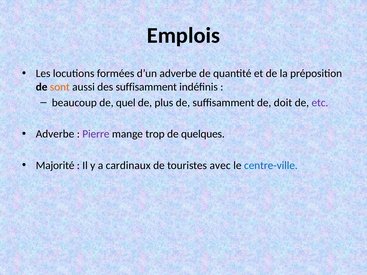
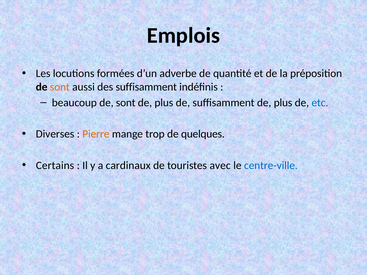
beaucoup de quel: quel -> sont (126, 103)
suffisamment de doit: doit -> plus (283, 103)
etc colour: purple -> blue (320, 103)
Adverbe: Adverbe -> Diverses (55, 134)
Pierre colour: purple -> orange (96, 134)
Majorité: Majorité -> Certains (55, 165)
